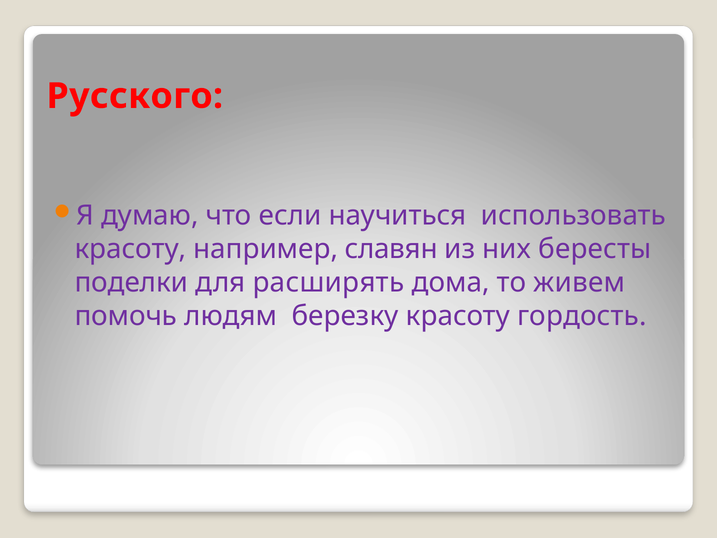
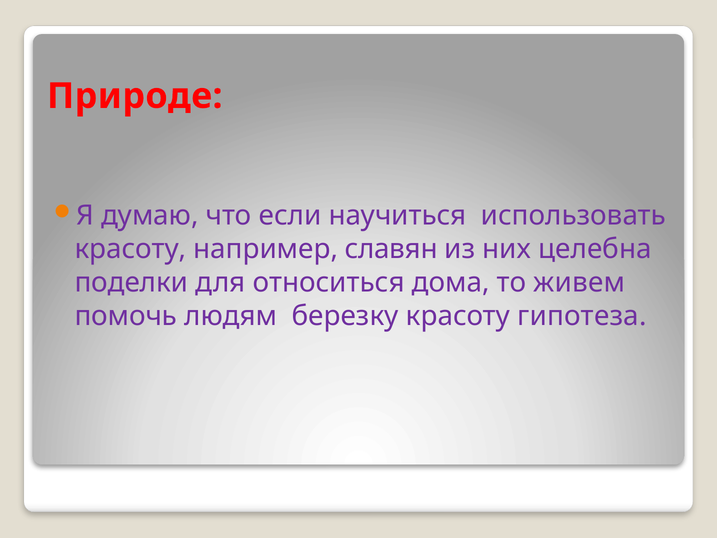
Русского: Русского -> Природе (135, 96)
бересты: бересты -> целебна (595, 249)
расширять: расширять -> относиться (329, 283)
гордость: гордость -> гипотеза (582, 316)
